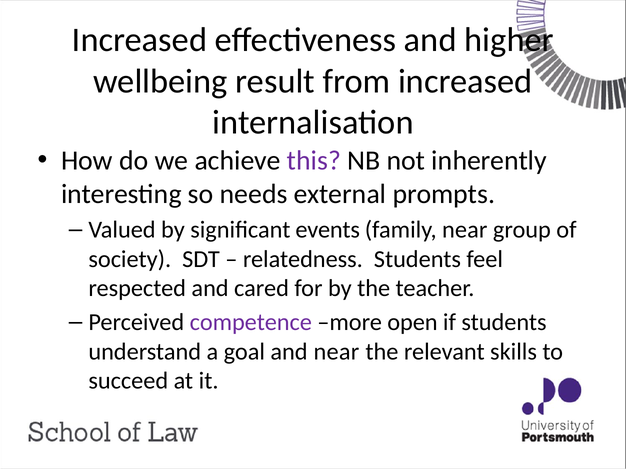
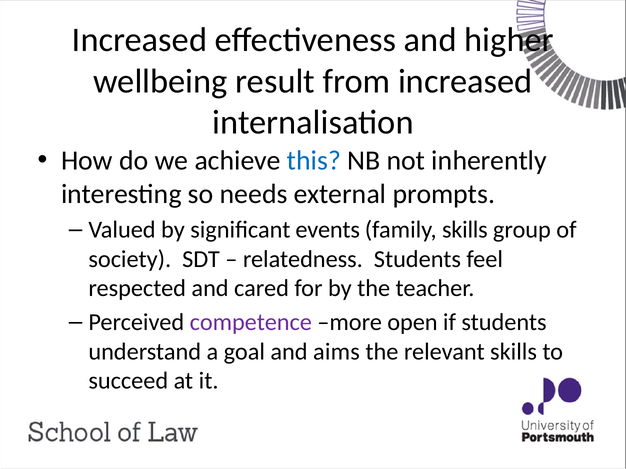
this colour: purple -> blue (314, 161)
family near: near -> skills (465, 230)
and near: near -> aims (336, 352)
